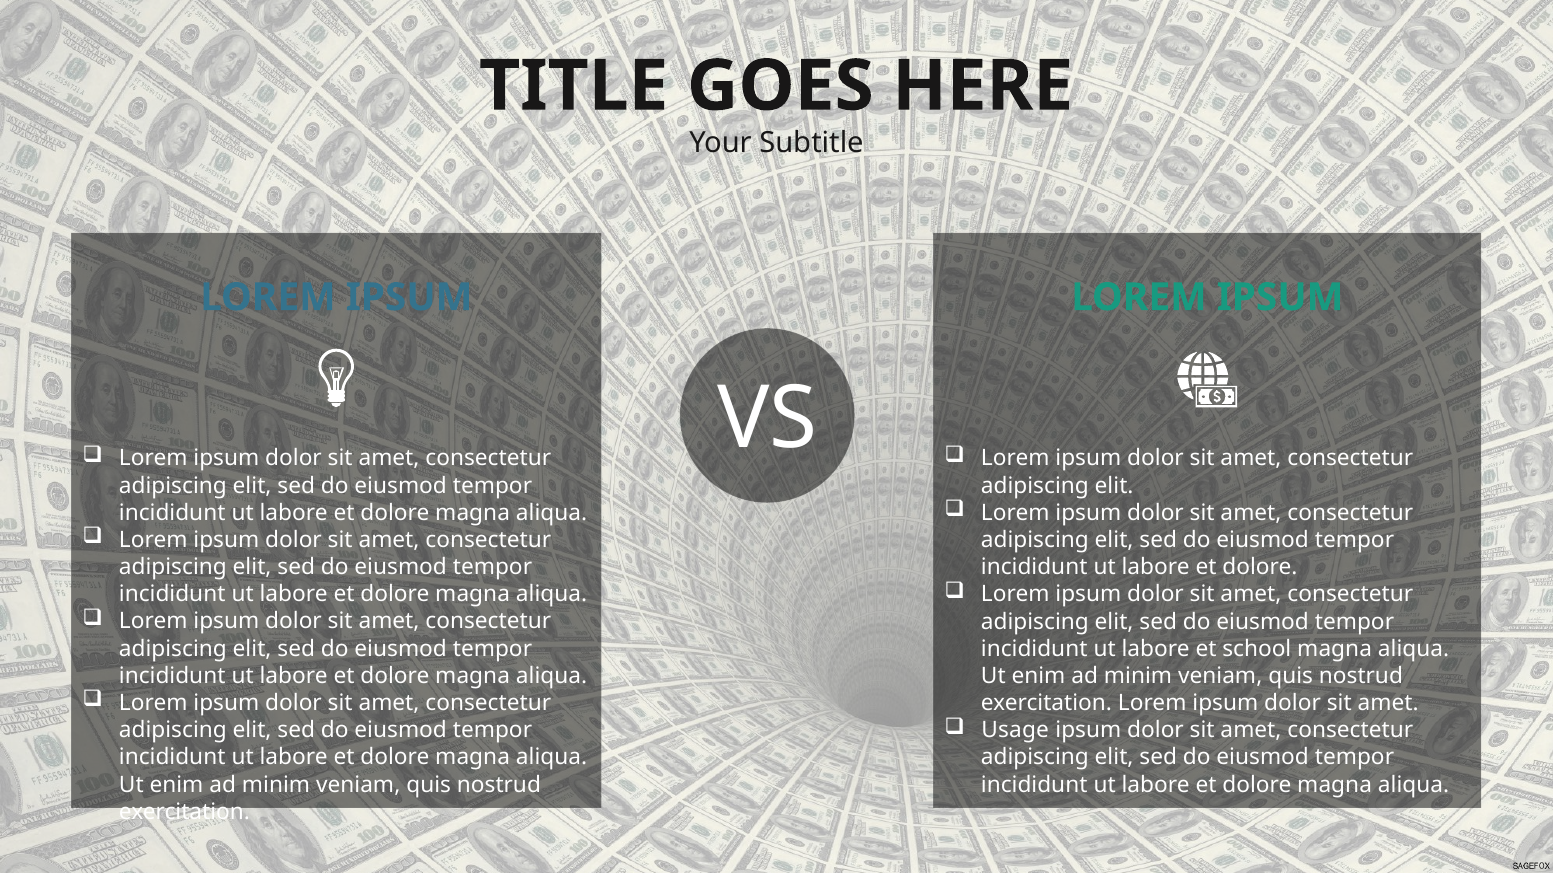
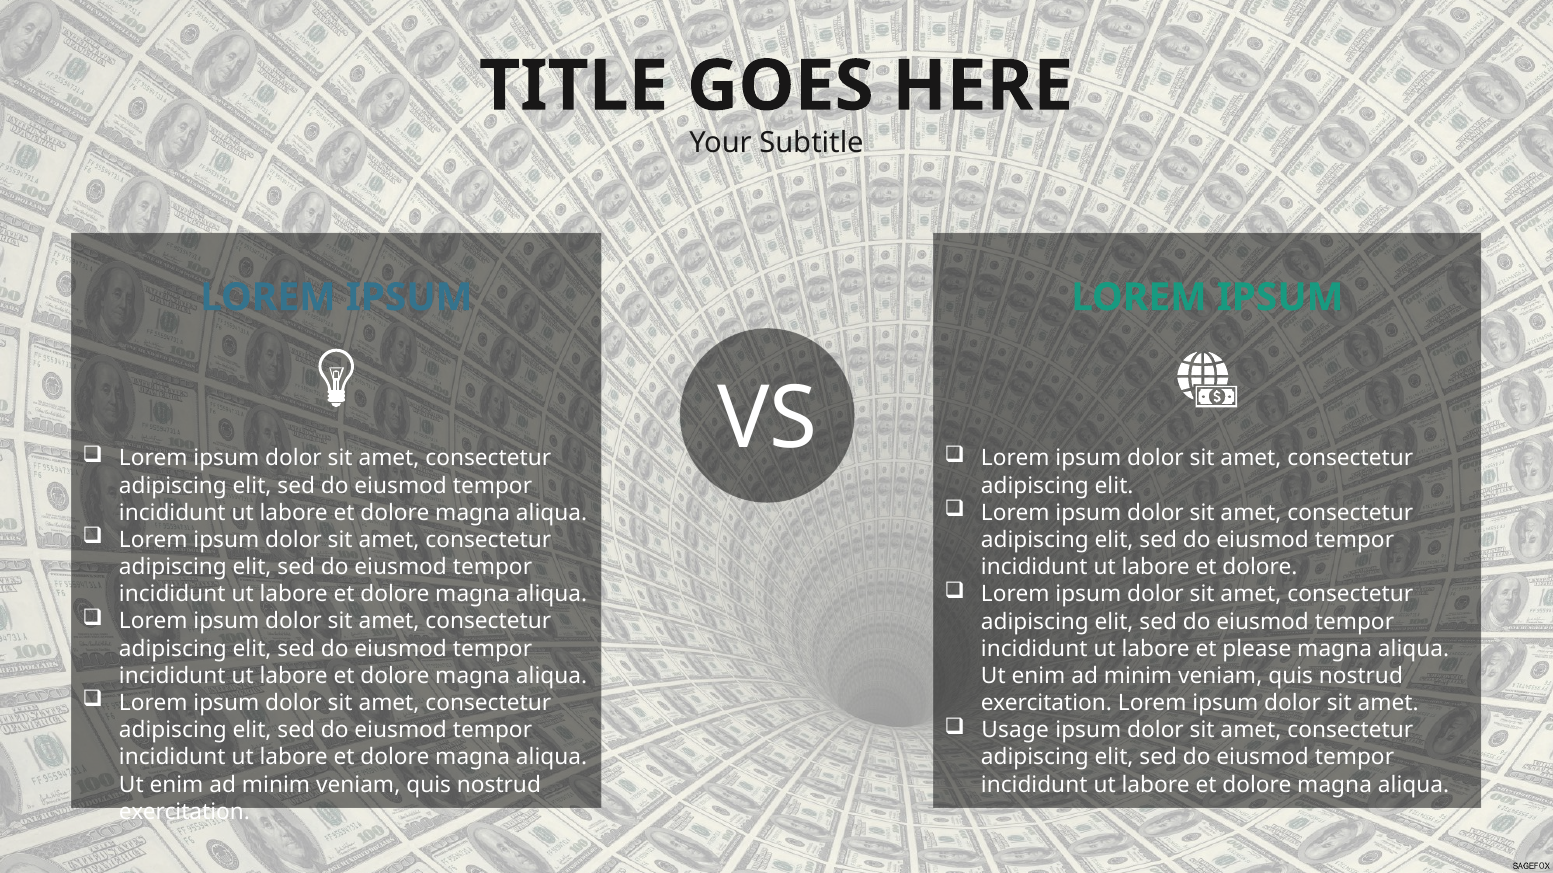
school: school -> please (1257, 649)
